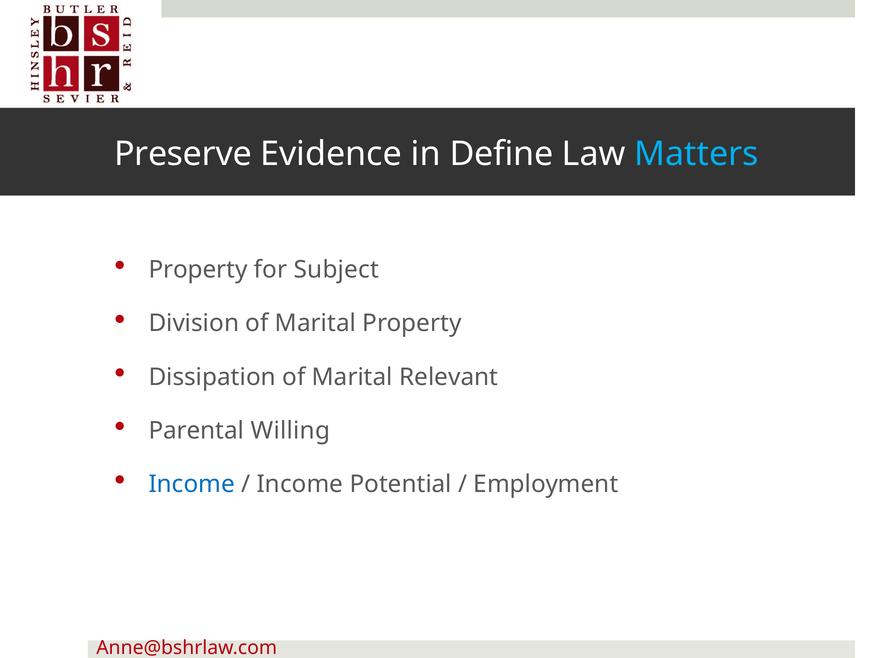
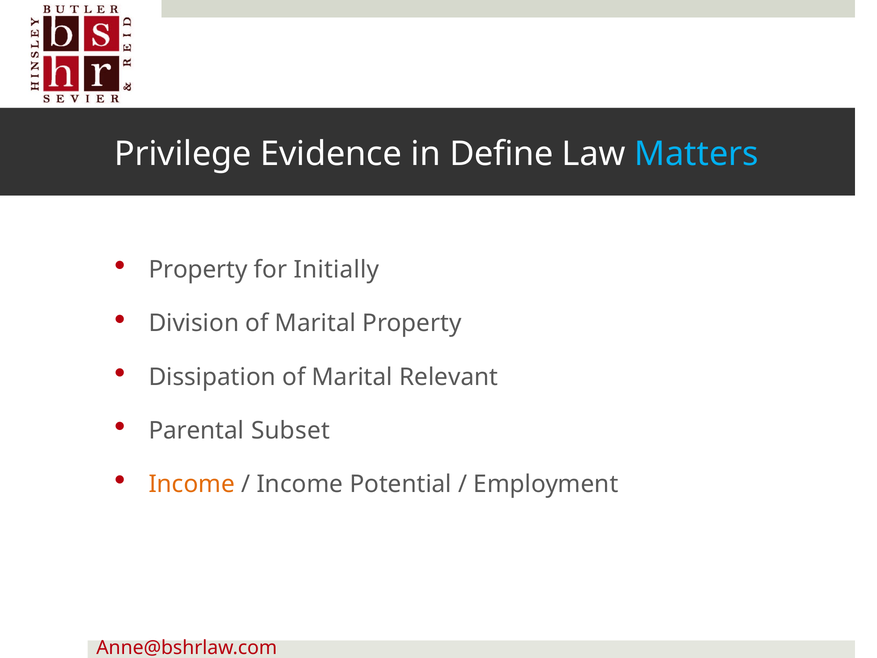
Preserve: Preserve -> Privilege (183, 154)
Subject: Subject -> Initially (336, 270)
Willing: Willing -> Subset (290, 431)
Income colour: blue -> orange (192, 484)
